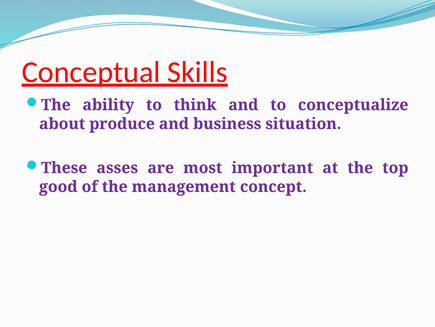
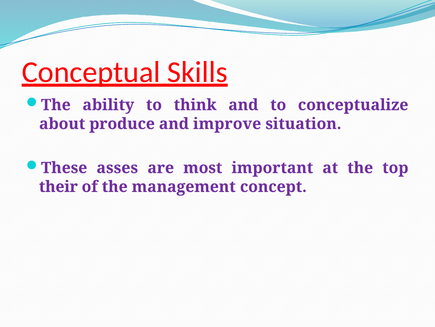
business: business -> improve (227, 124)
good: good -> their (58, 186)
